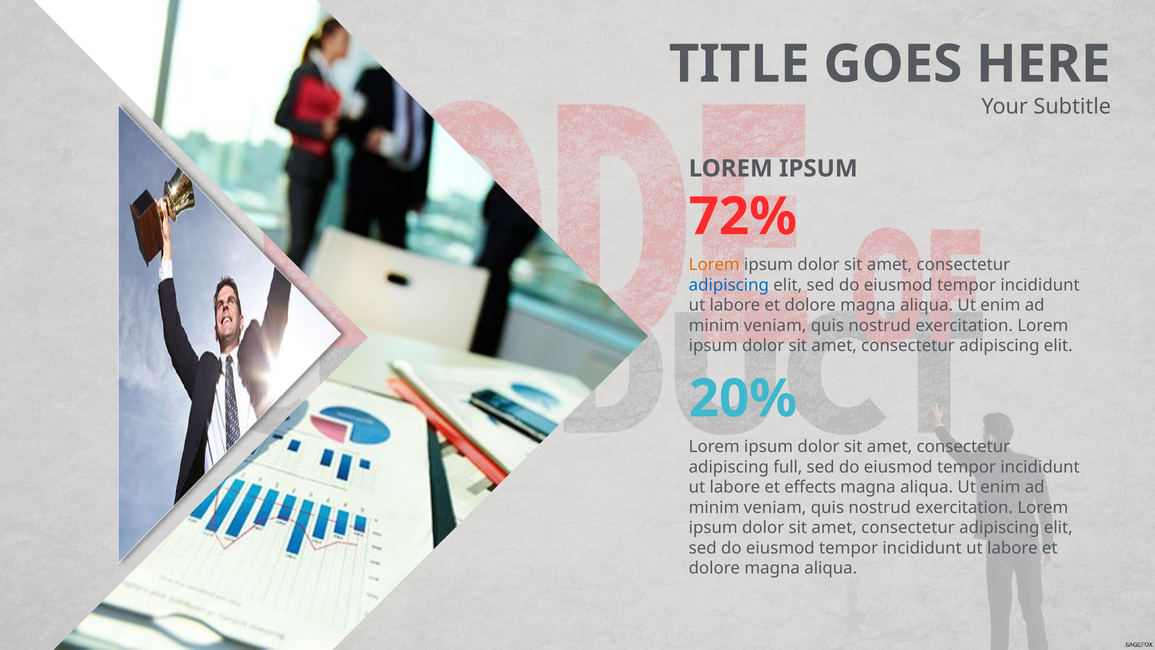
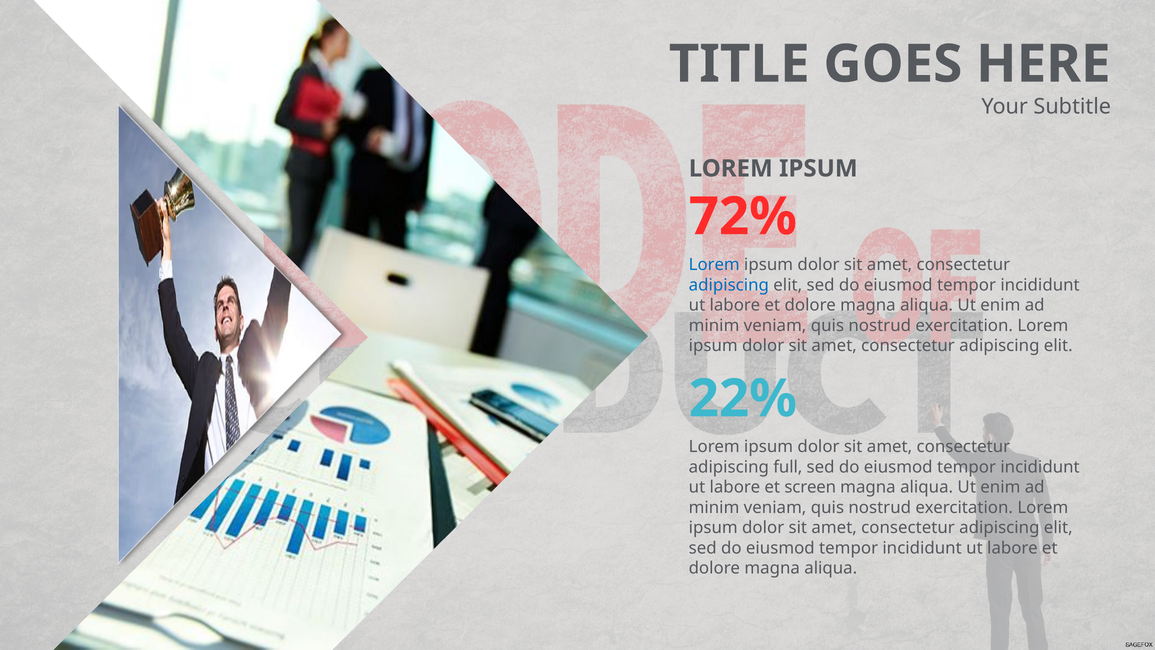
Lorem colour: orange -> blue (714, 265)
20%: 20% -> 22% (743, 399)
effects: effects -> screen (810, 487)
